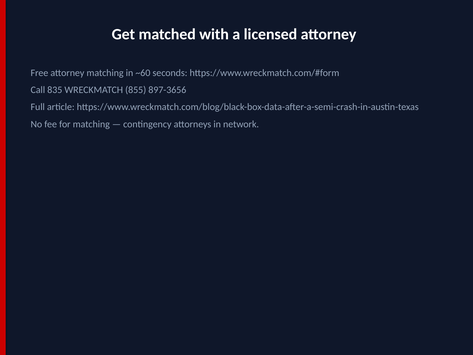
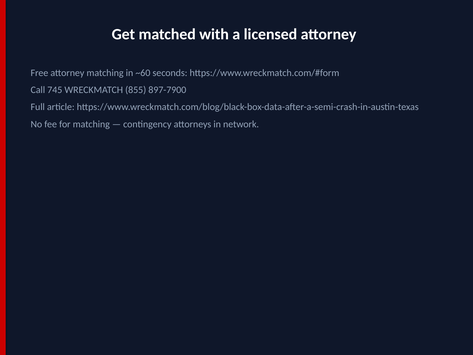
835: 835 -> 745 (55, 90)
897-3656: 897-3656 -> 897-7900 (167, 90)
